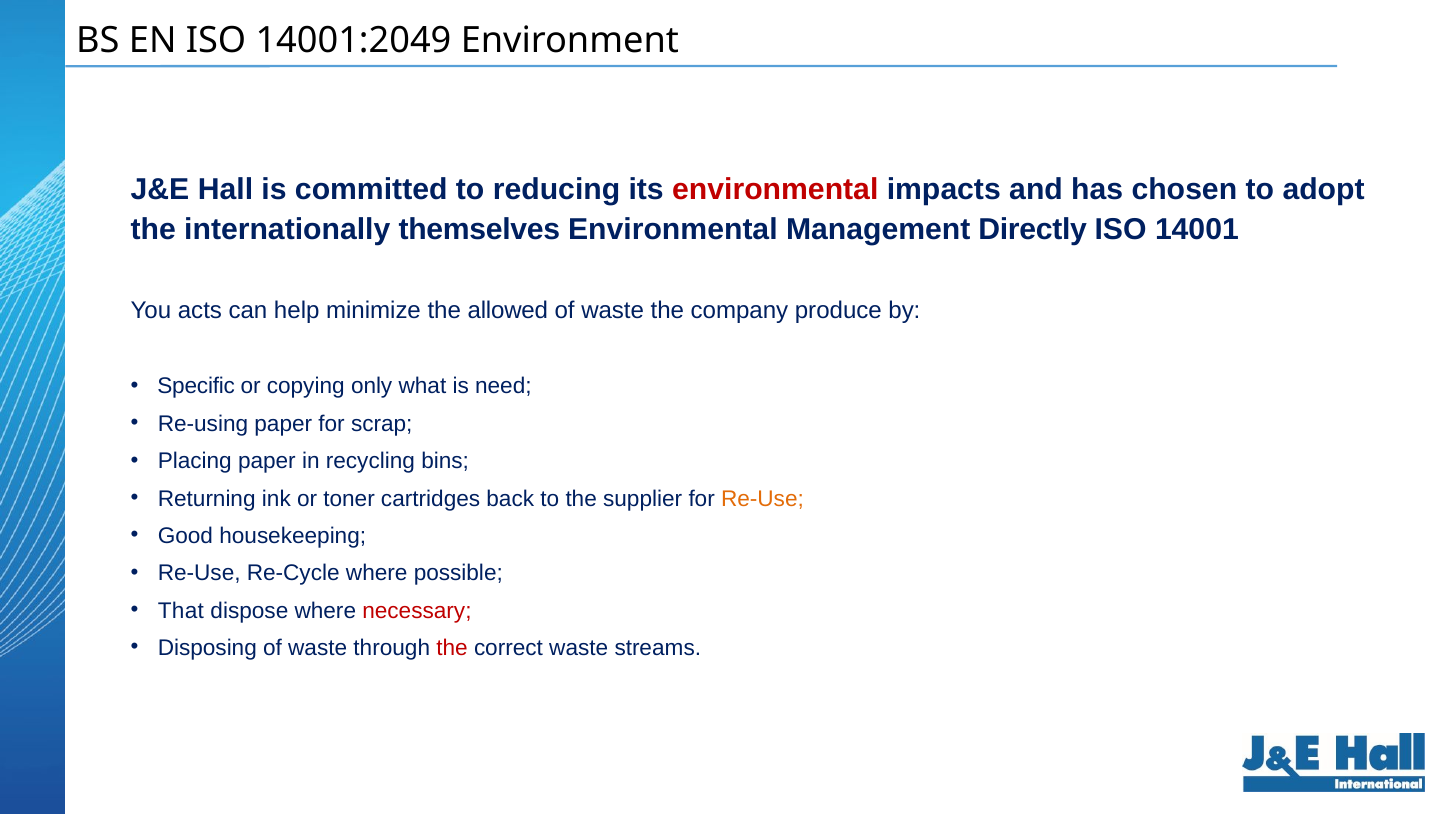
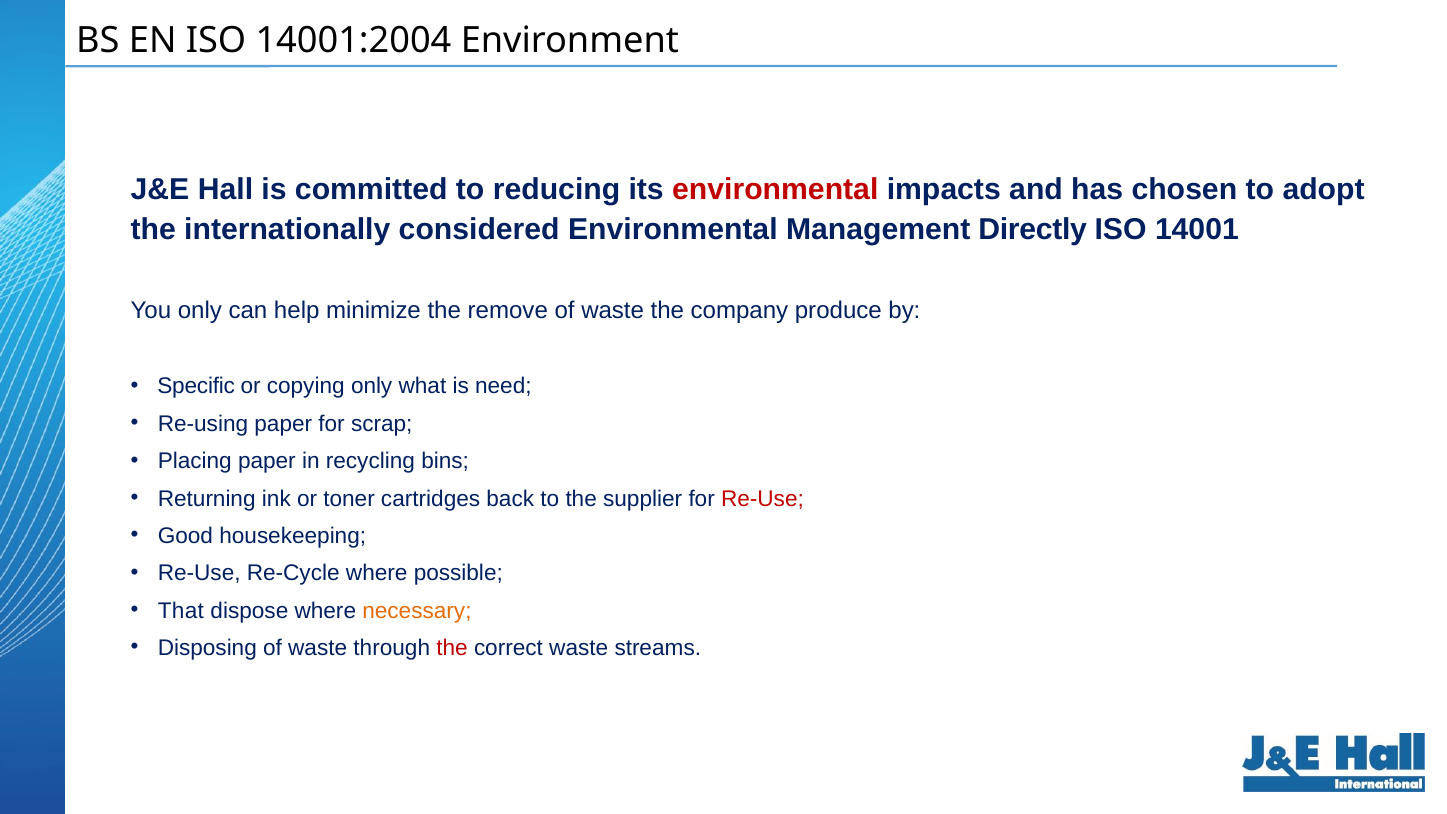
14001:2049: 14001:2049 -> 14001:2004 (353, 41)
themselves: themselves -> considered (479, 229)
You acts: acts -> only (200, 311)
allowed: allowed -> remove (508, 311)
Re-Use colour: orange -> red (762, 499)
necessary colour: red -> orange (417, 611)
